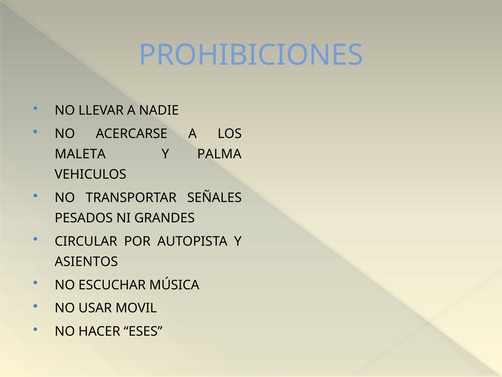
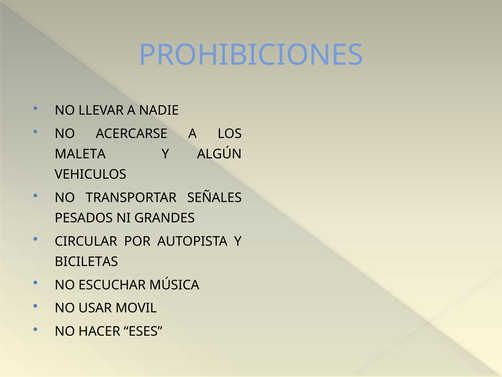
PALMA: PALMA -> ALGÚN (219, 154)
ASIENTOS: ASIENTOS -> BICILETAS (86, 261)
